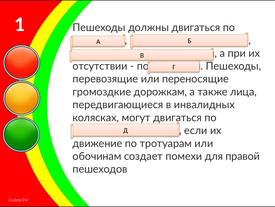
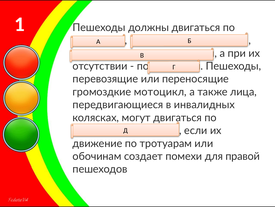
громоздкие дорожкам: дорожкам -> мотоцикл (160, 92)
